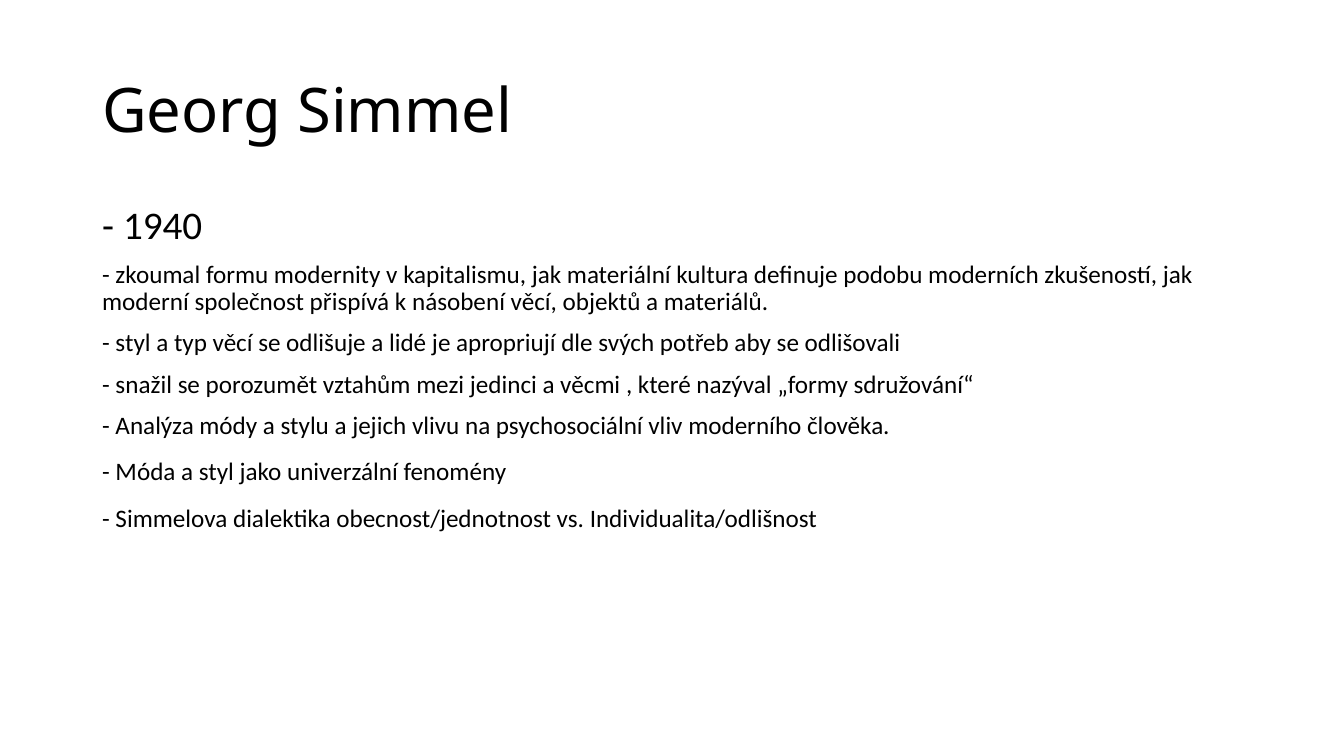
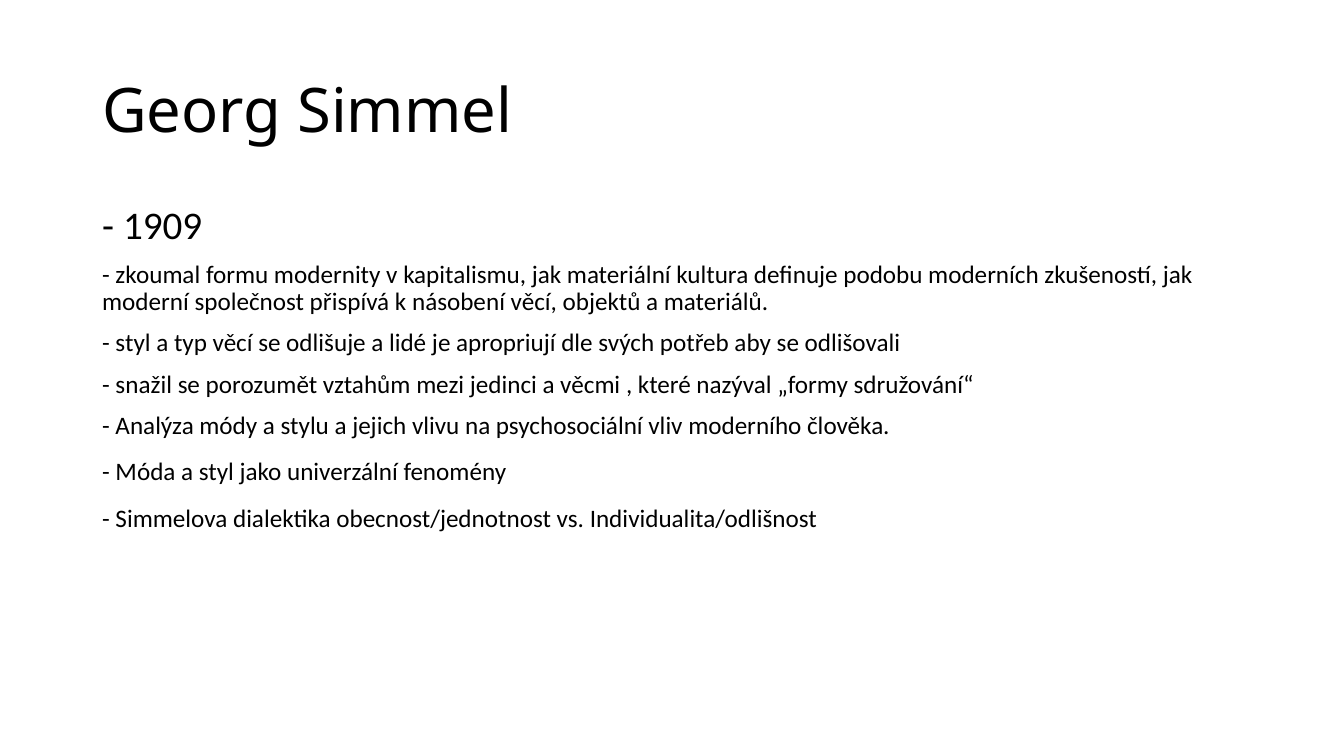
1940: 1940 -> 1909 (163, 227)
